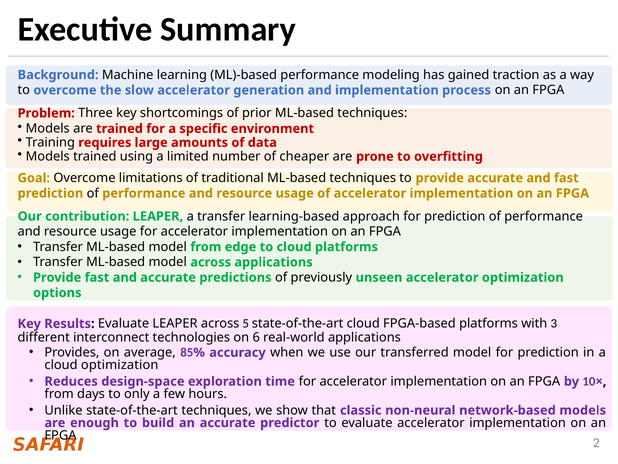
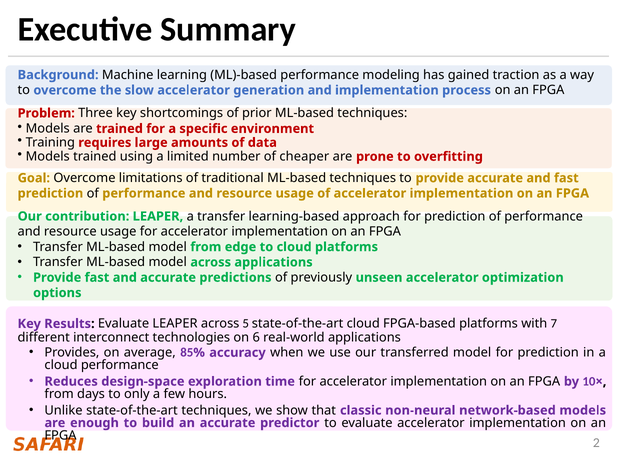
3: 3 -> 7 (554, 323)
cloud optimization: optimization -> performance (120, 365)
